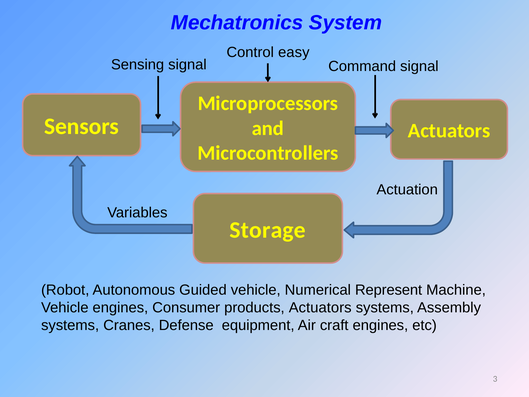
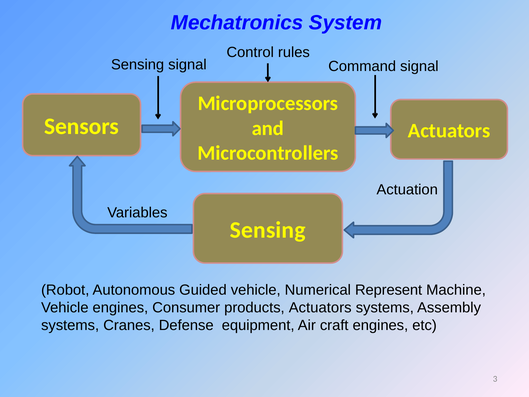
easy: easy -> rules (294, 52)
Storage: Storage -> Sensing (268, 230)
